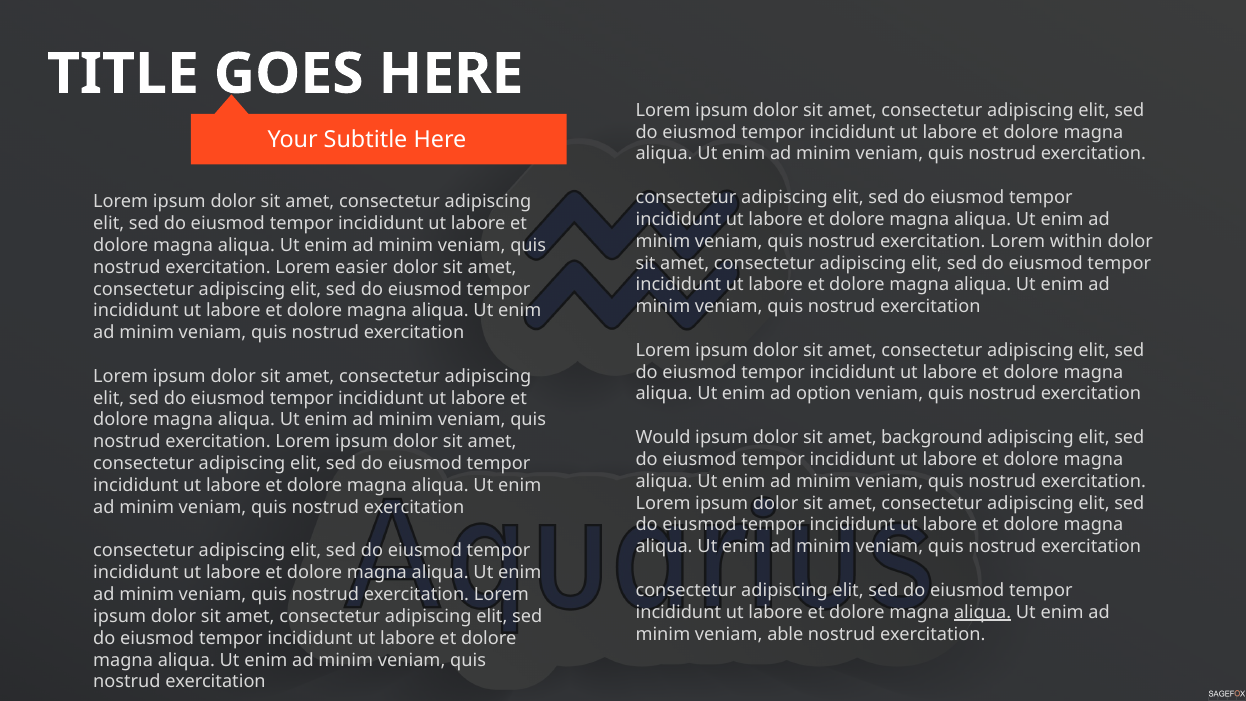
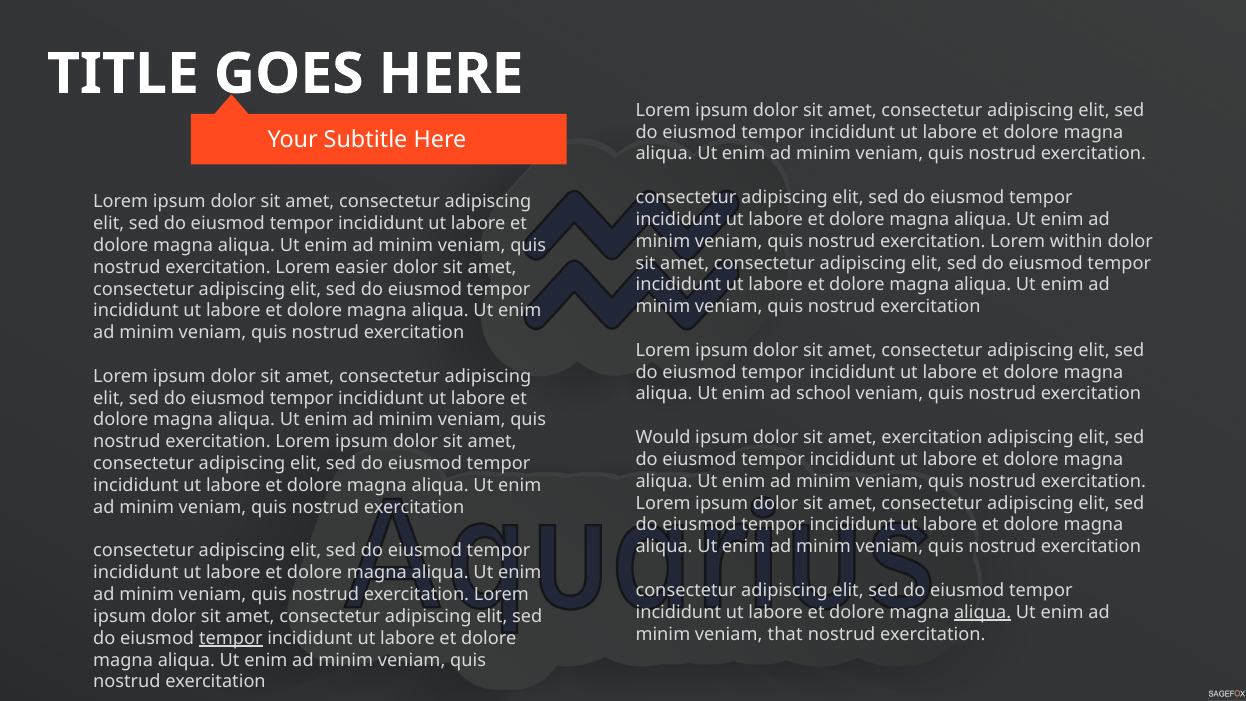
option: option -> school (824, 394)
amet background: background -> exercitation (932, 438)
able: able -> that (785, 634)
tempor underline: none -> present (231, 638)
